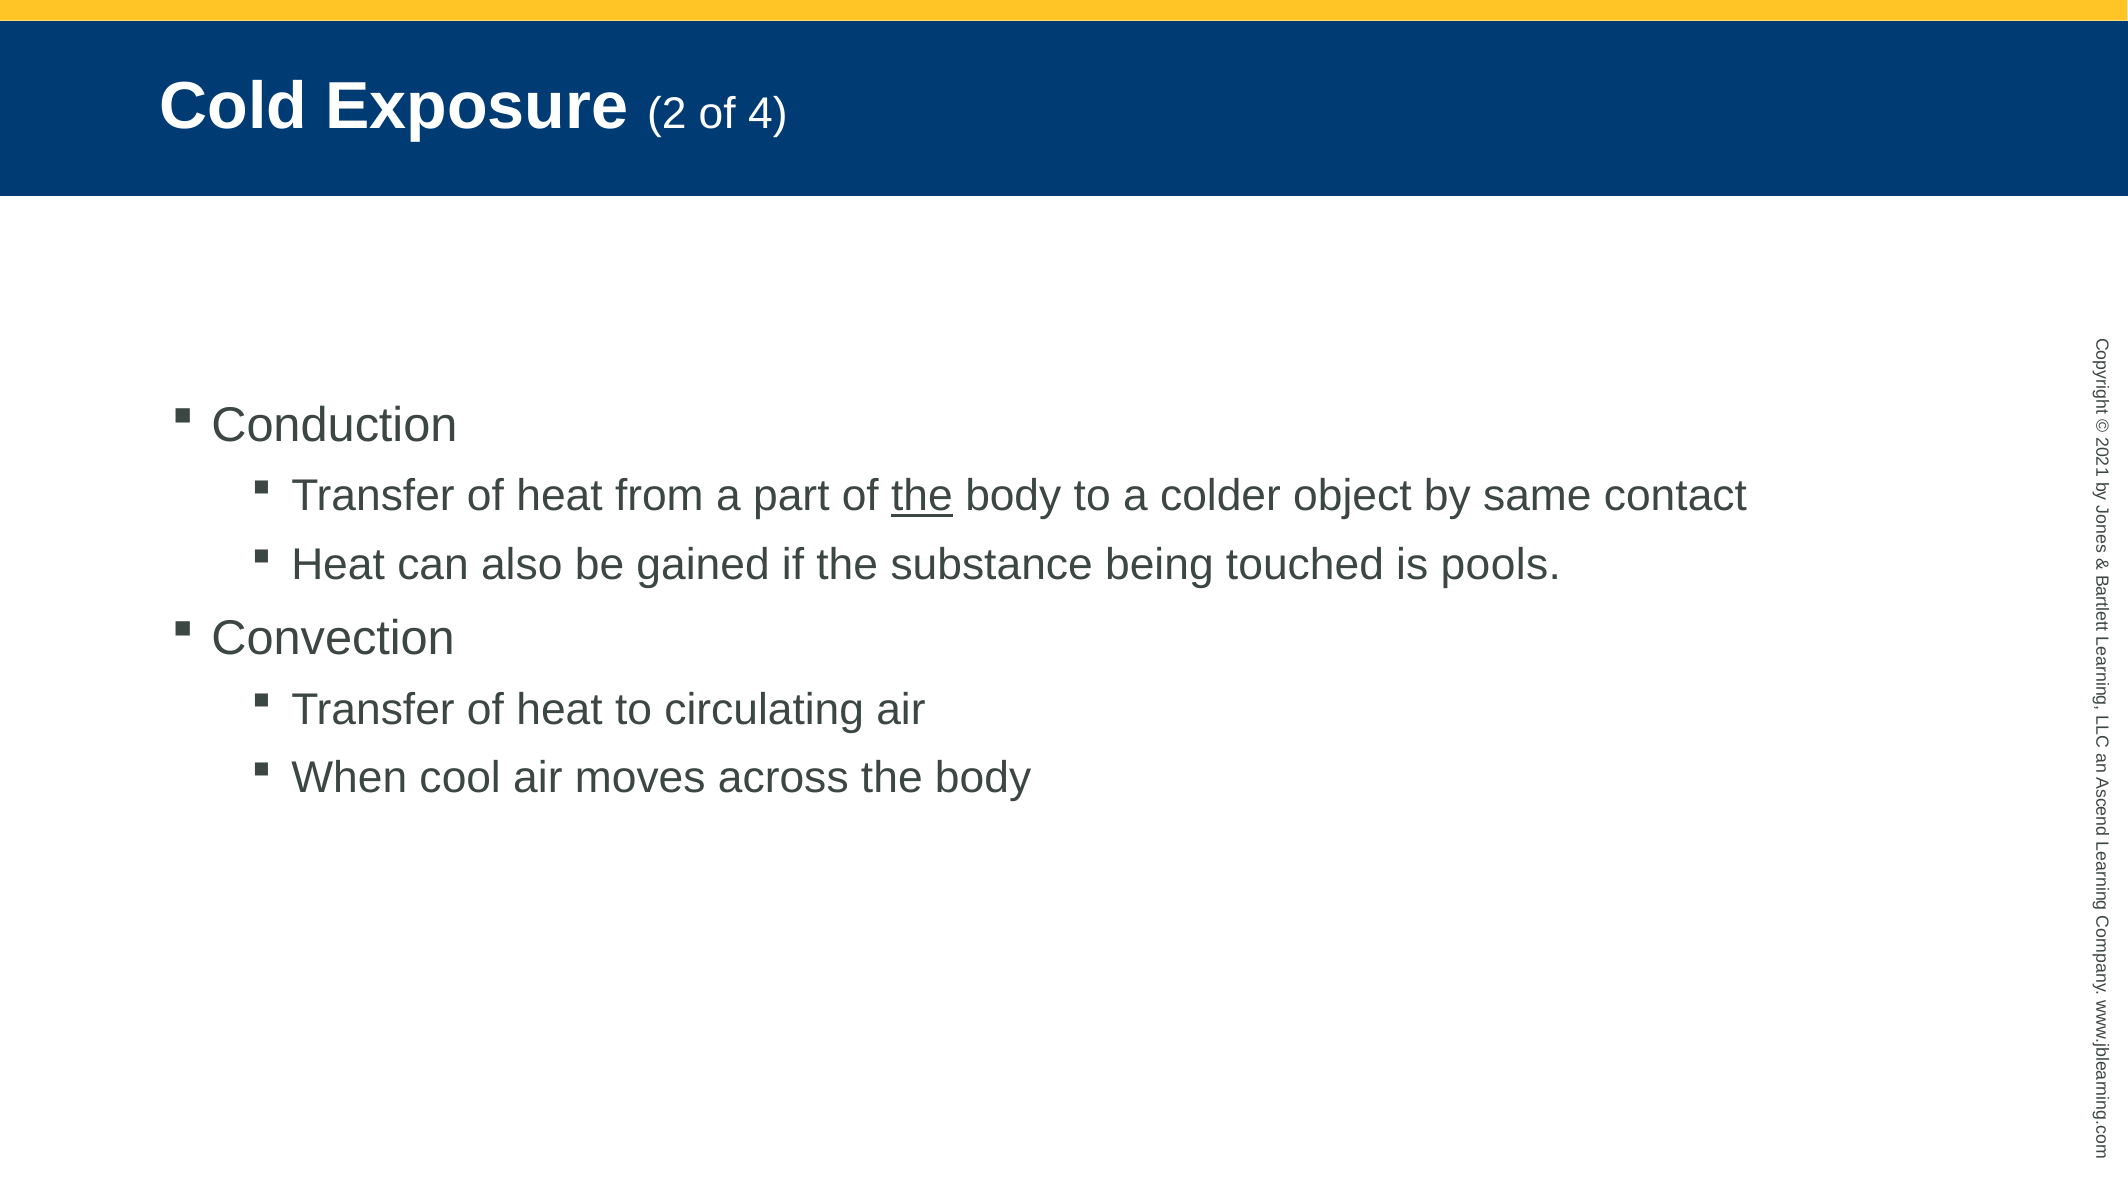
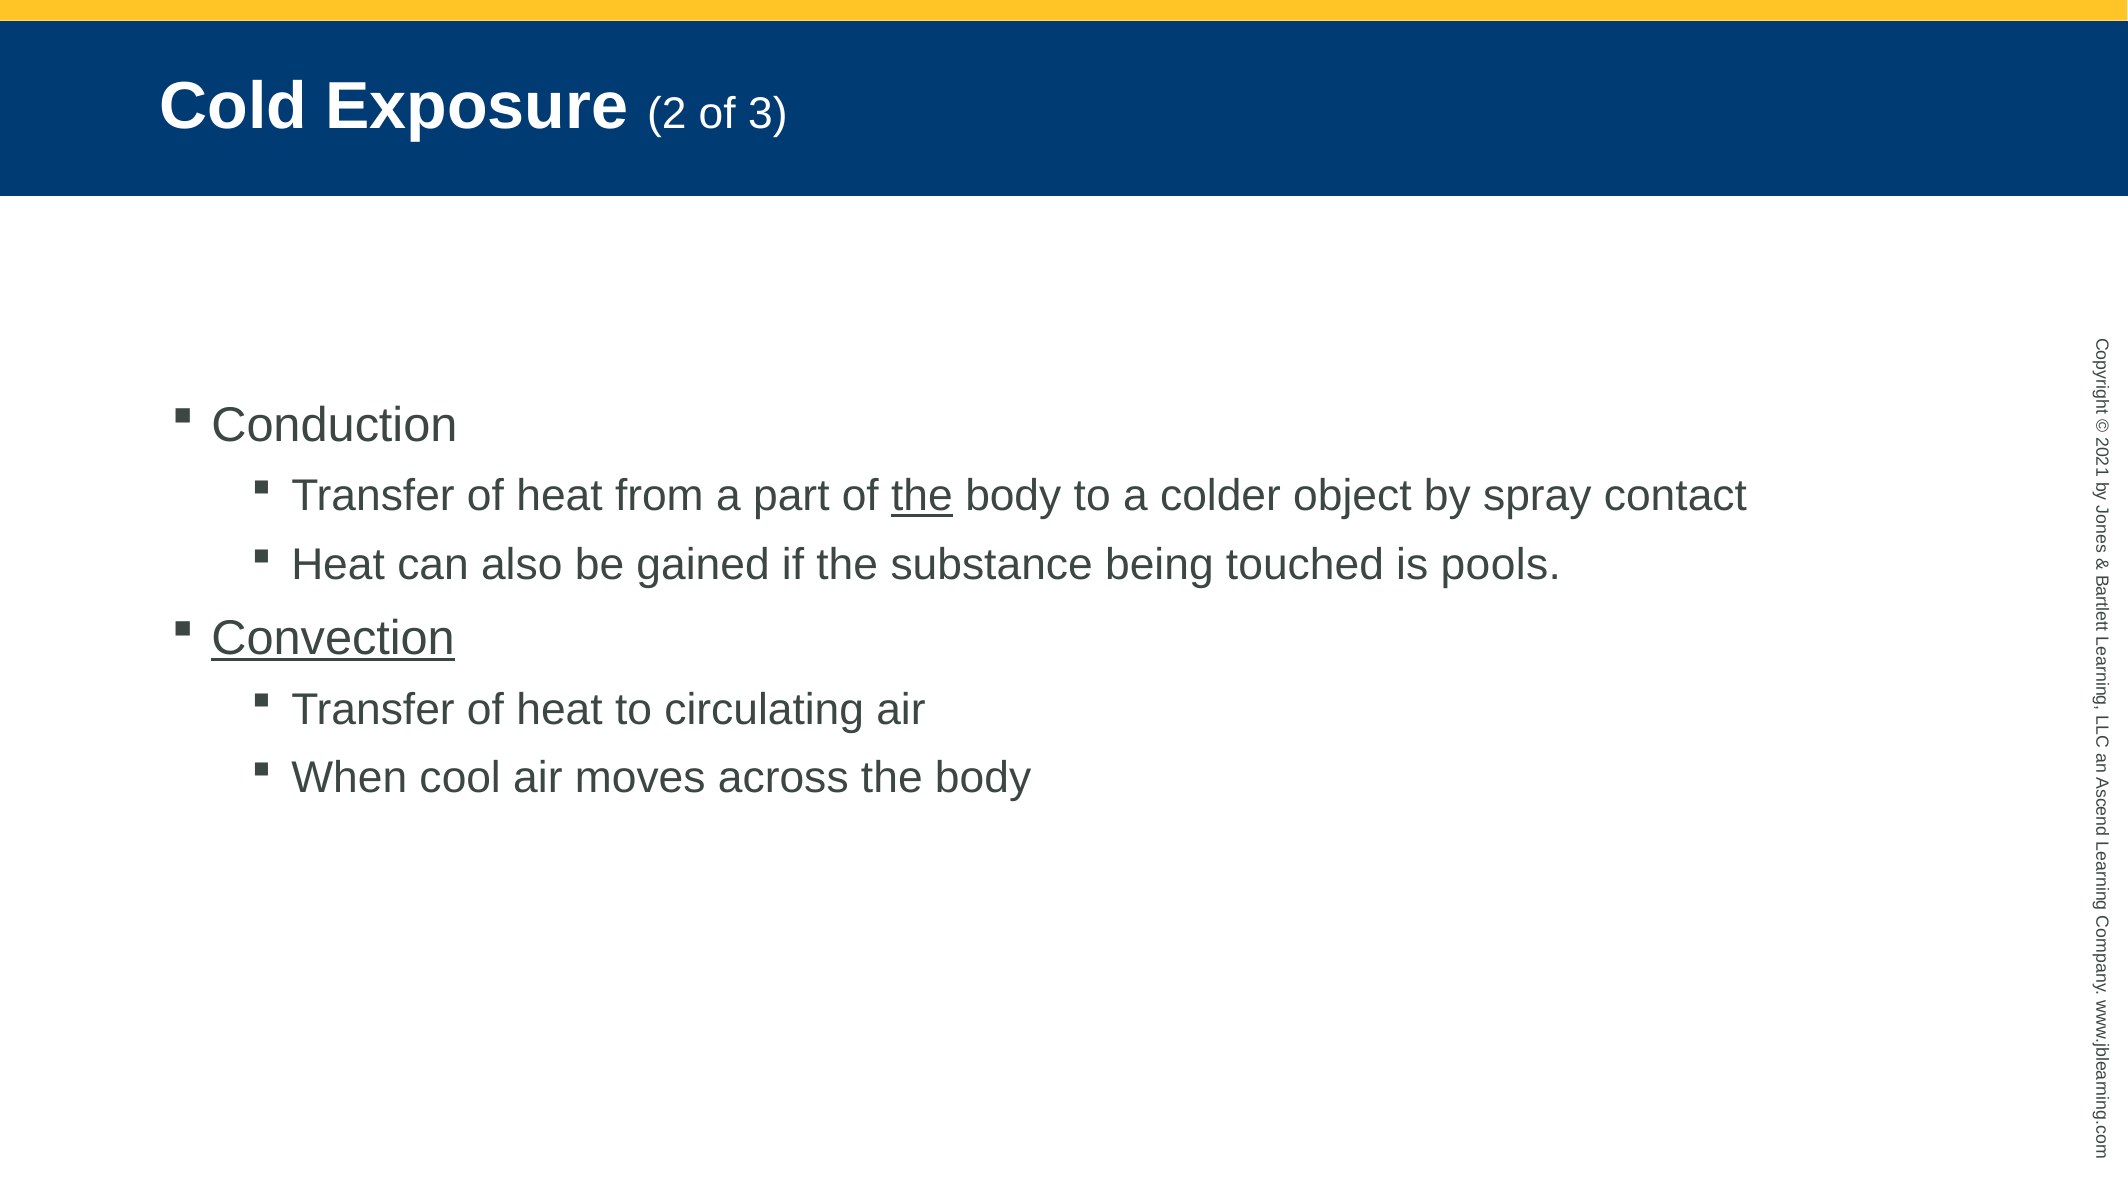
4: 4 -> 3 (768, 114)
same: same -> spray (1537, 496)
Convection underline: none -> present (333, 638)
